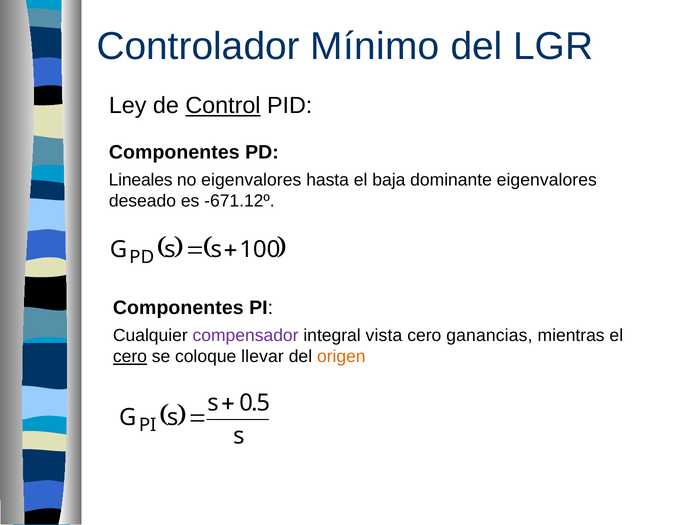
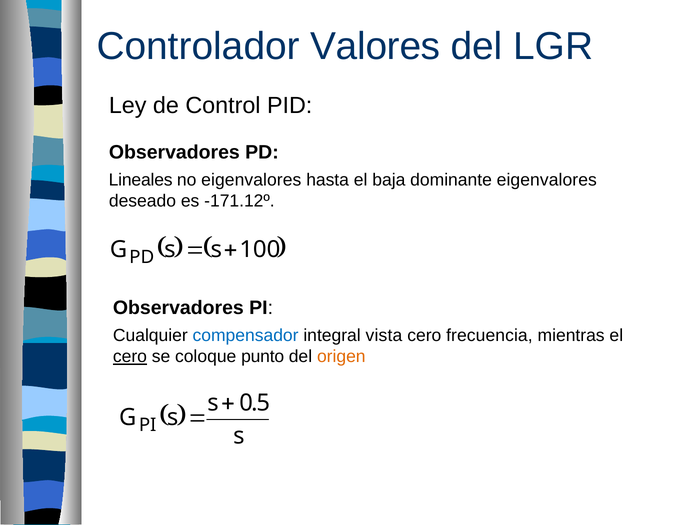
Mínimo: Mínimo -> Valores (375, 46)
Control underline: present -> none (223, 106)
Componentes: Componentes -> Observadores (174, 152)
-671.12º: -671.12º -> -171.12º (239, 201)
Componentes: Componentes -> Observadores (178, 308)
compensador colour: purple -> blue (246, 336)
ganancias: ganancias -> frecuencia (489, 336)
llevar: llevar -> punto (263, 357)
